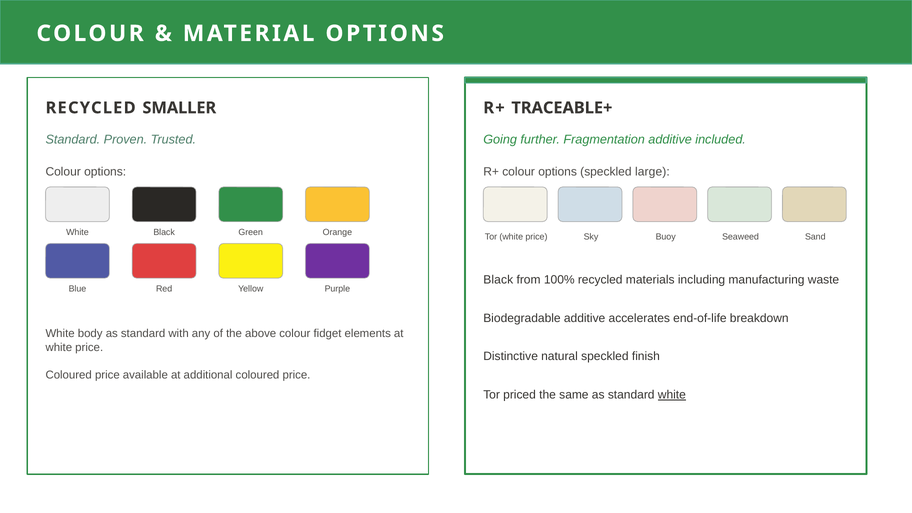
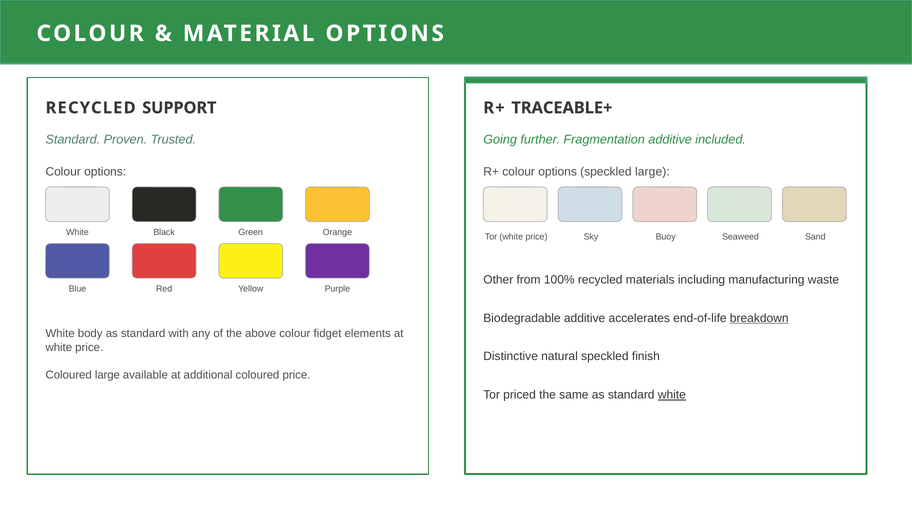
SMALLER: SMALLER -> SUPPORT (179, 108)
Black: Black -> Other (498, 280)
breakdown underline: none -> present (759, 318)
price: price -> large (107, 375)
